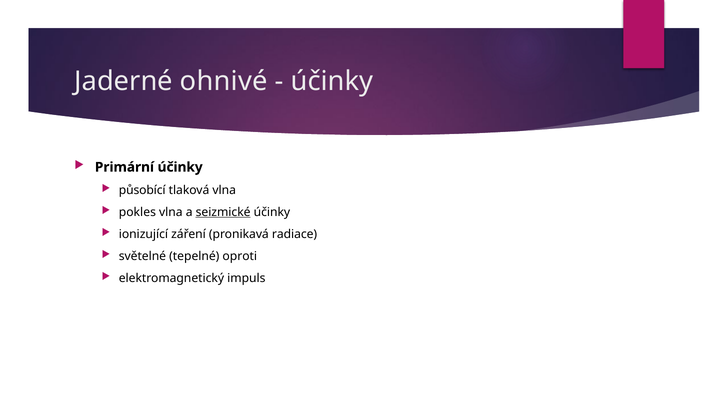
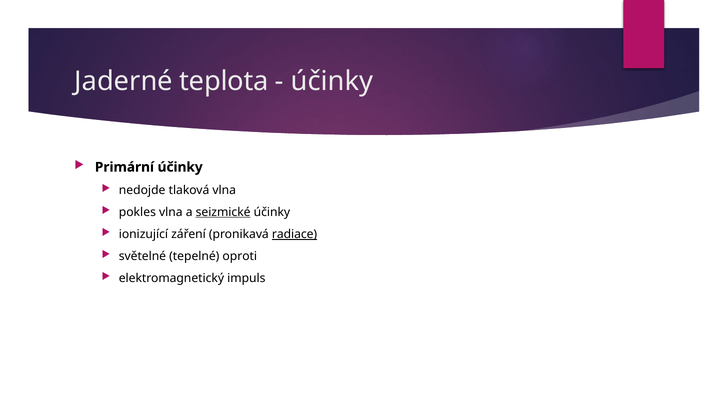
ohnivé: ohnivé -> teplota (224, 81)
působící: působící -> nedojde (142, 190)
radiace underline: none -> present (295, 234)
